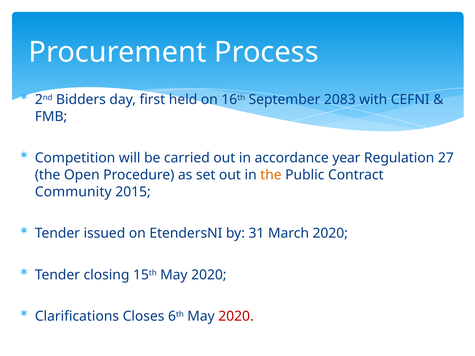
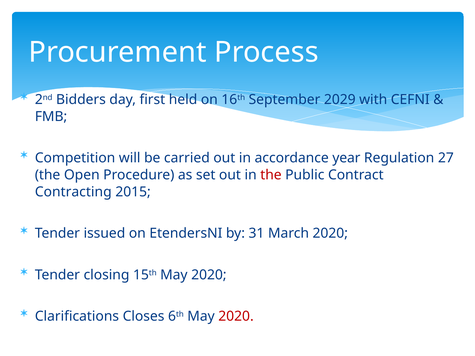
2083: 2083 -> 2029 (340, 100)
the colour: orange -> red (271, 175)
Community: Community -> Contracting (73, 192)
